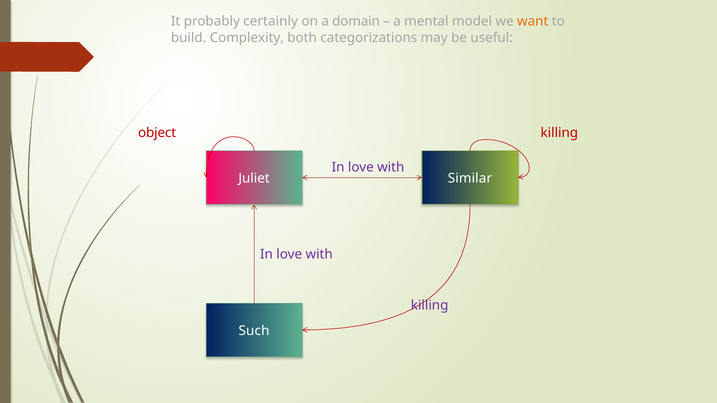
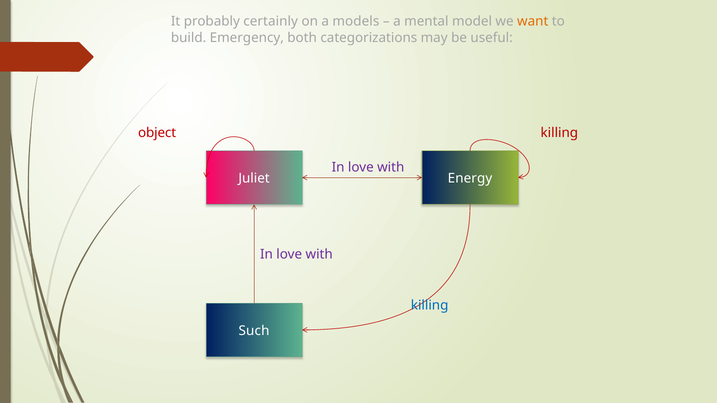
domain: domain -> models (356, 22)
Complexity: Complexity -> Emergency (247, 38)
Similar: Similar -> Energy (470, 179)
killing colour: purple -> blue (430, 306)
